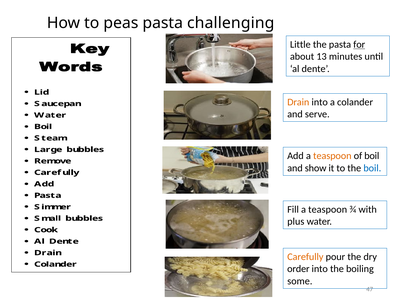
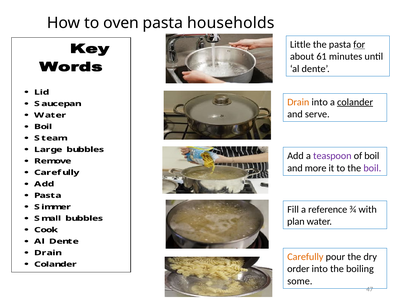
peas: peas -> oven (121, 23)
challenging: challenging -> households (231, 23)
13: 13 -> 61 (322, 57)
colander underline: none -> present (355, 102)
teaspoon colour: orange -> purple (332, 156)
show: show -> more (316, 168)
boil colour: blue -> purple (372, 168)
Fill a teaspoon: teaspoon -> reference (328, 210)
plus: plus -> plan (296, 222)
